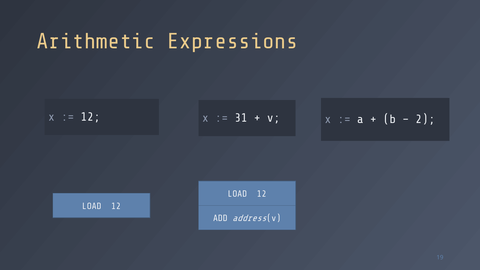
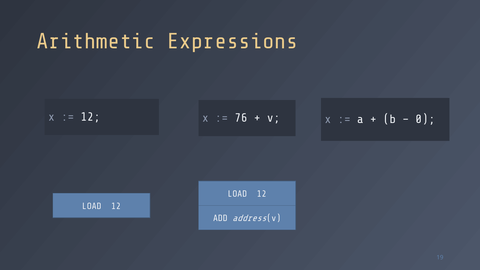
31: 31 -> 76 (241, 118)
2: 2 -> 0 (425, 119)
